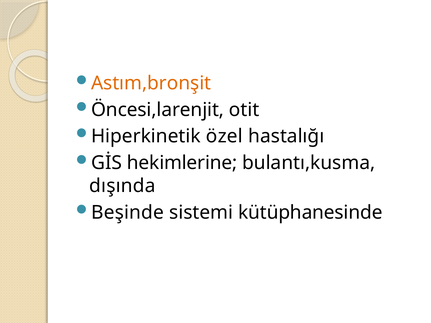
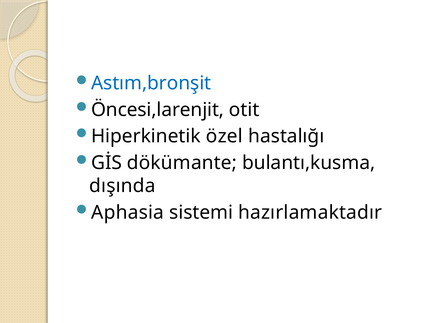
Astım,bronşit colour: orange -> blue (151, 83)
hekimlerine: hekimlerine -> dökümante (182, 163)
Beşinde: Beşinde -> Aphasia (128, 213)
kütüphanesinde: kütüphanesinde -> hazırlamaktadır (310, 213)
